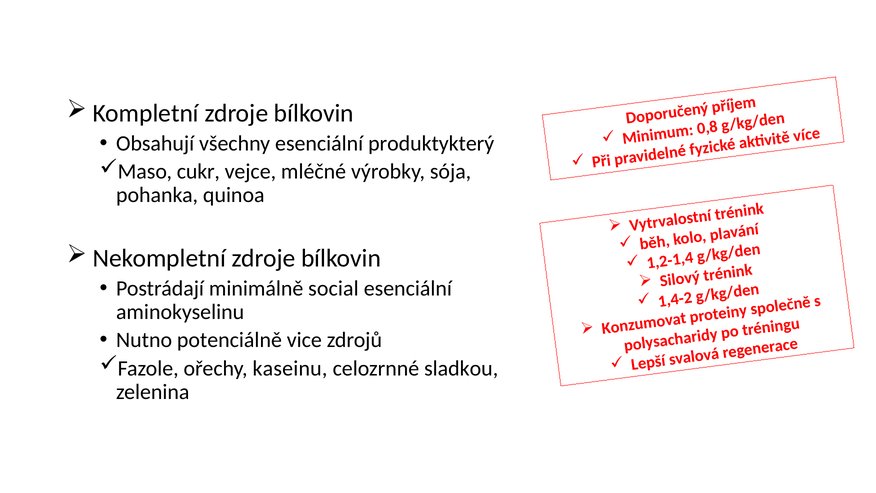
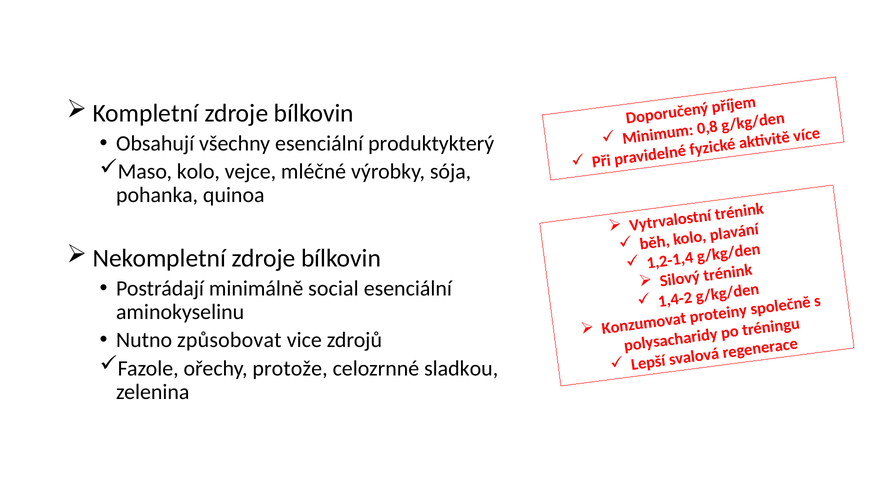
Maso cukr: cukr -> kolo (198, 171)
potenciálně: potenciálně -> způsobovat (229, 340)
kaseinu: kaseinu -> protože (290, 368)
